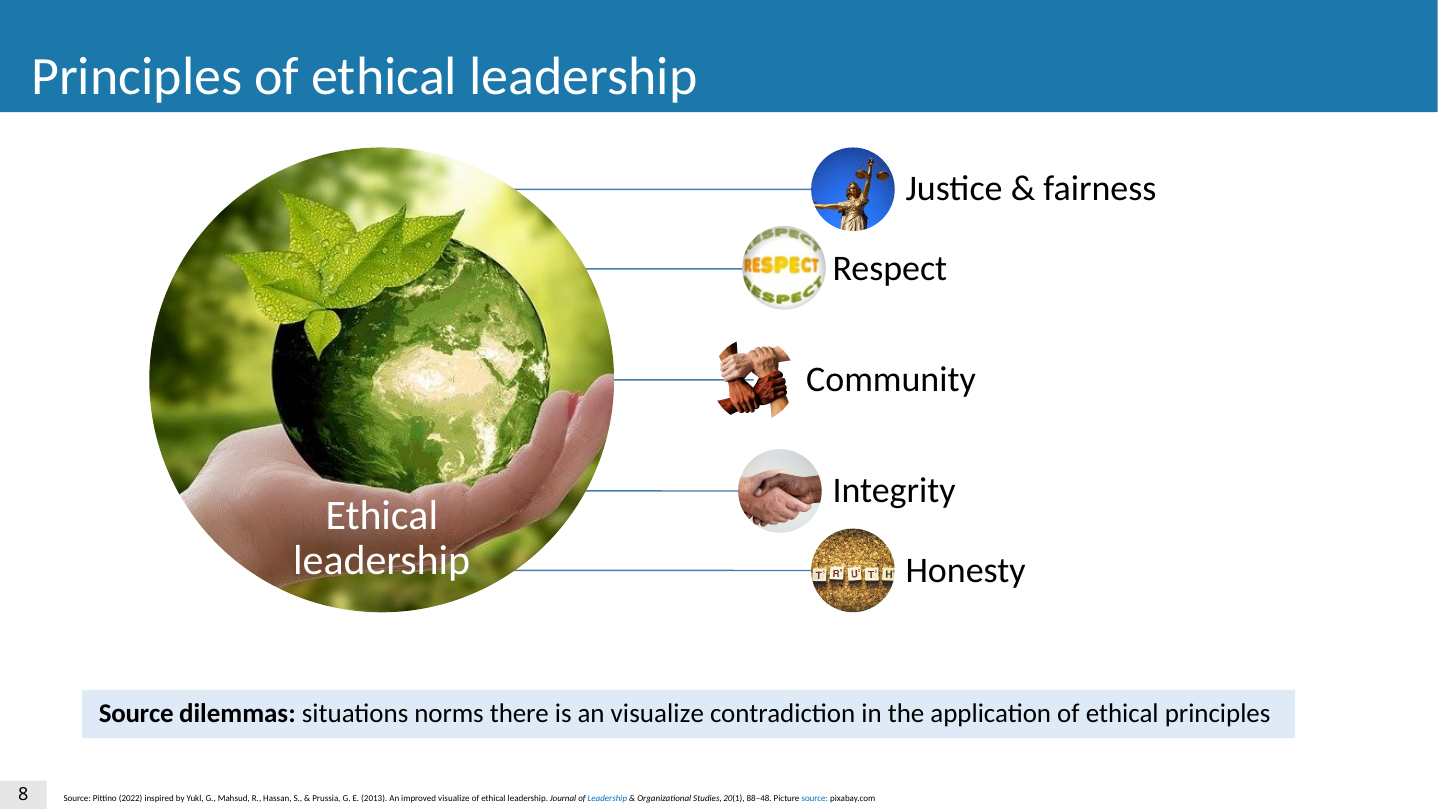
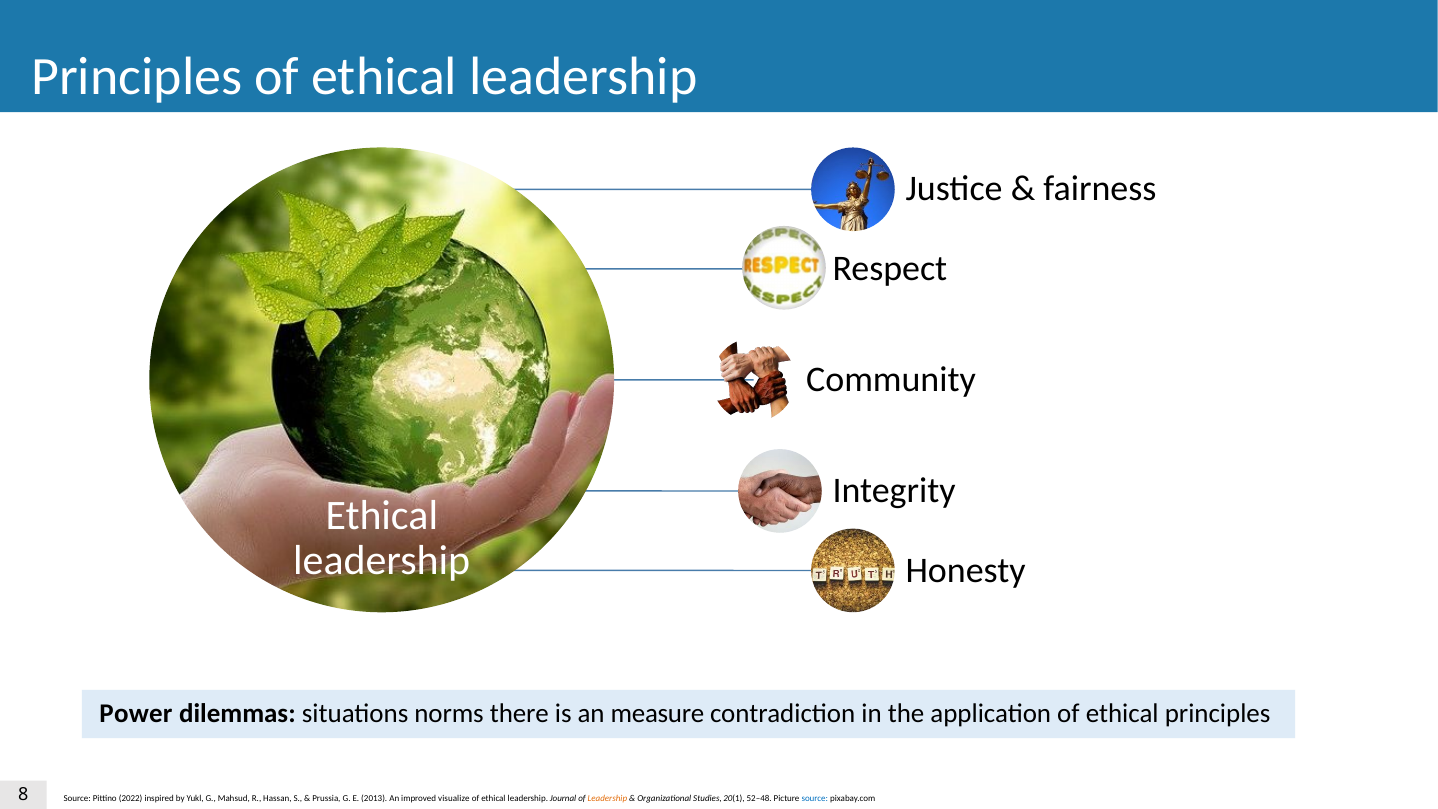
Source: Source -> Power (136, 714)
an visualize: visualize -> measure (658, 714)
Leadership colour: blue -> orange (607, 798)
88–48: 88–48 -> 52–48 (759, 798)
